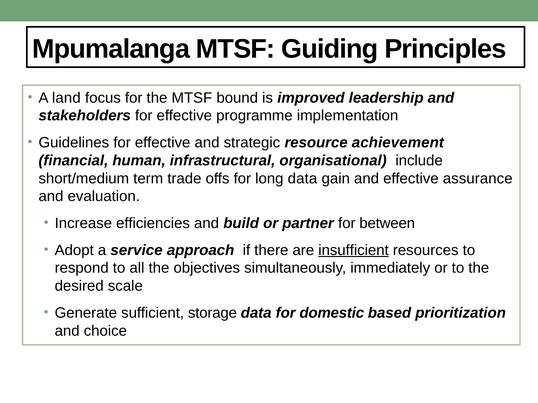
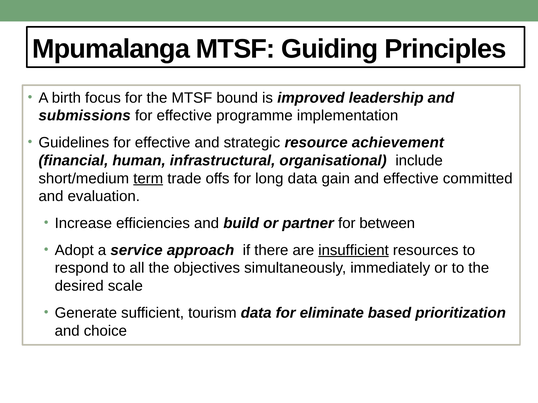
land: land -> birth (66, 98)
stakeholders: stakeholders -> submissions (85, 116)
term underline: none -> present (148, 179)
assurance: assurance -> committed (478, 179)
storage: storage -> tourism (212, 313)
domestic: domestic -> eliminate (332, 313)
